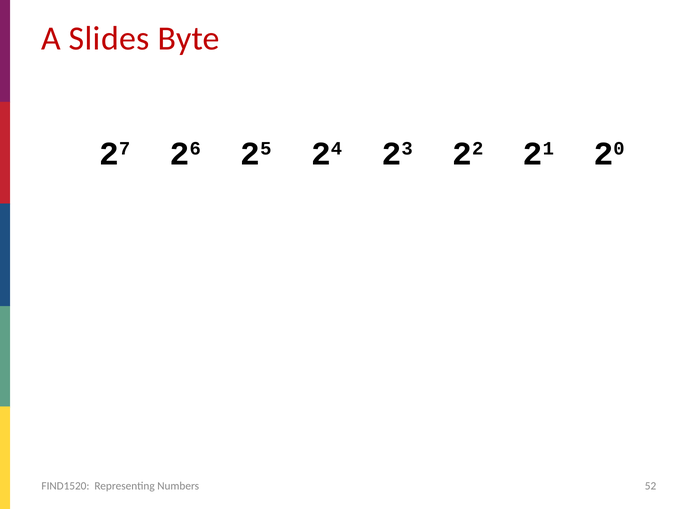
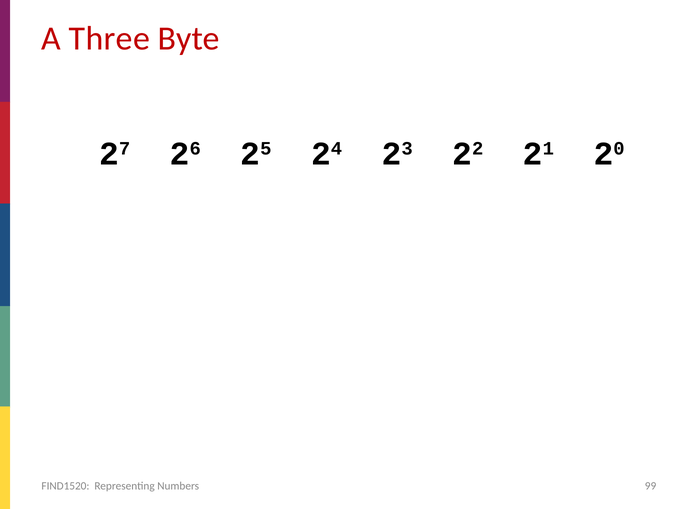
Slides: Slides -> Three (109, 38)
52: 52 -> 99 (651, 486)
